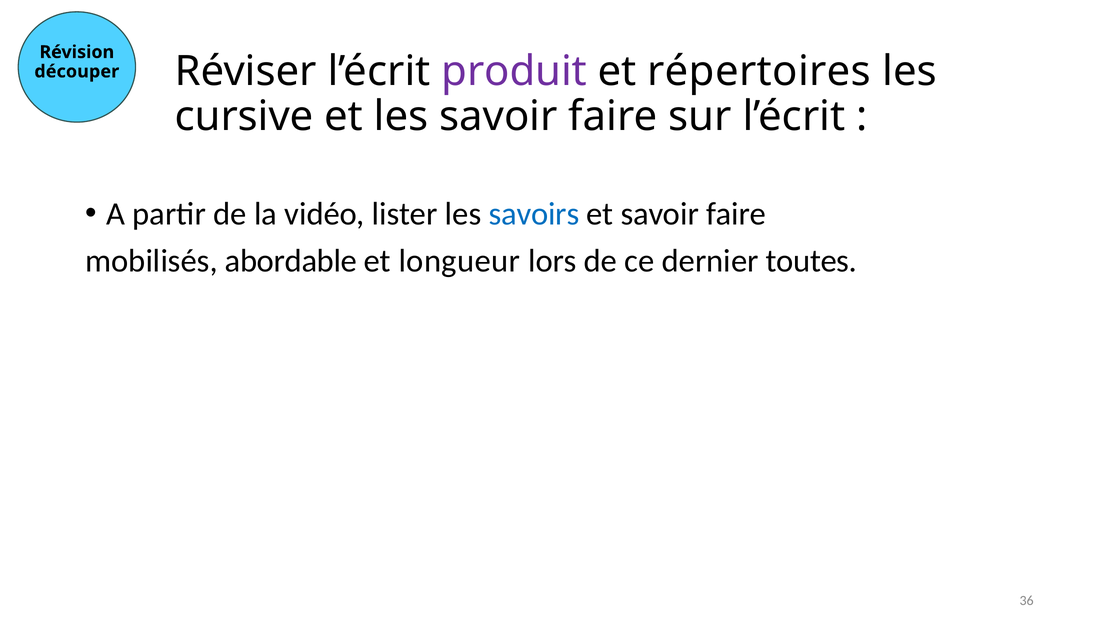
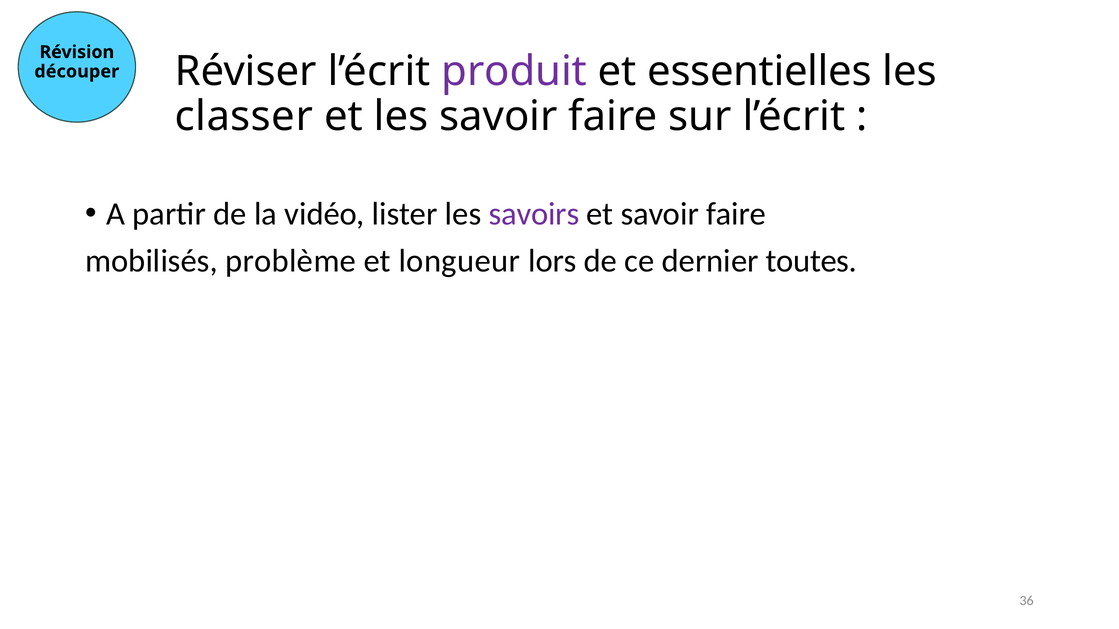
répertoires: répertoires -> essentielles (760, 71)
cursive: cursive -> classer (244, 117)
savoirs colour: blue -> purple (534, 214)
abordable: abordable -> problème (291, 261)
